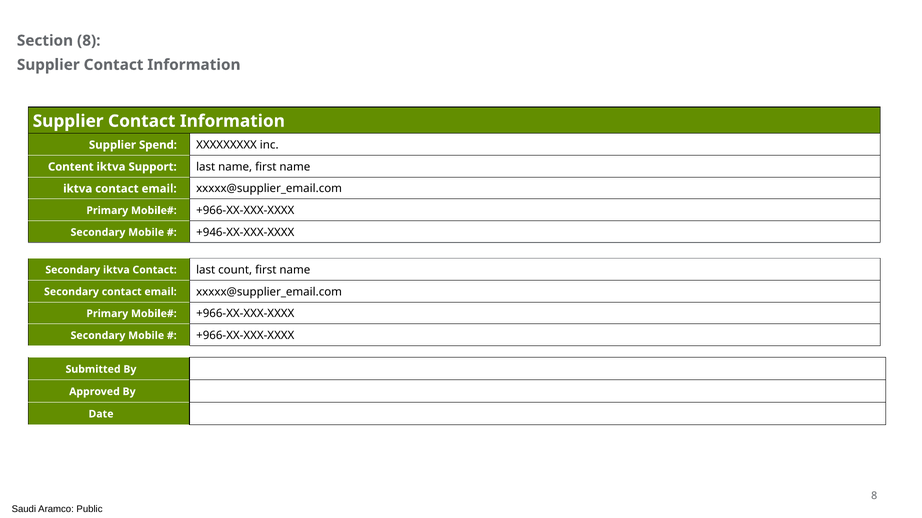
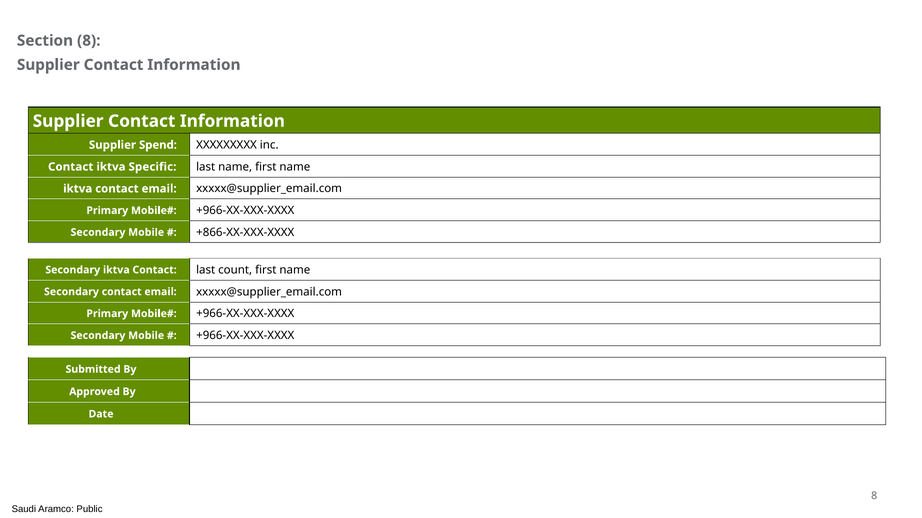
Content: Content -> Contact (71, 167)
Support: Support -> Specific (152, 167)
+946-XX-XXX-XXXX: +946-XX-XXX-XXXX -> +866-XX-XXX-XXXX (245, 233)
